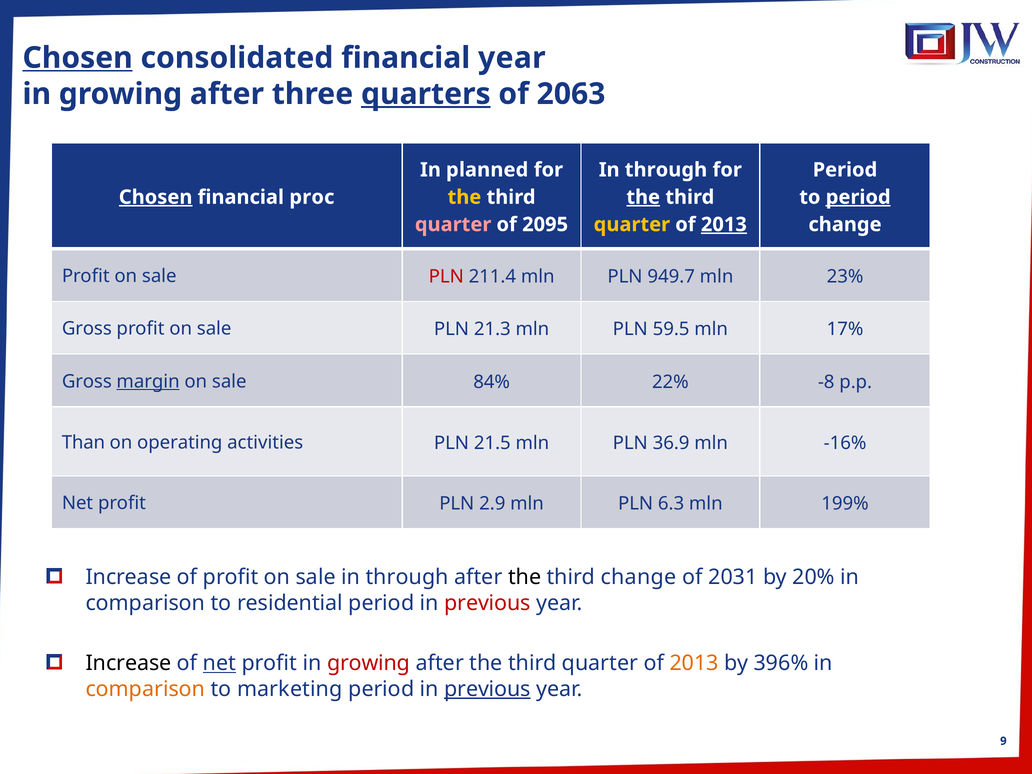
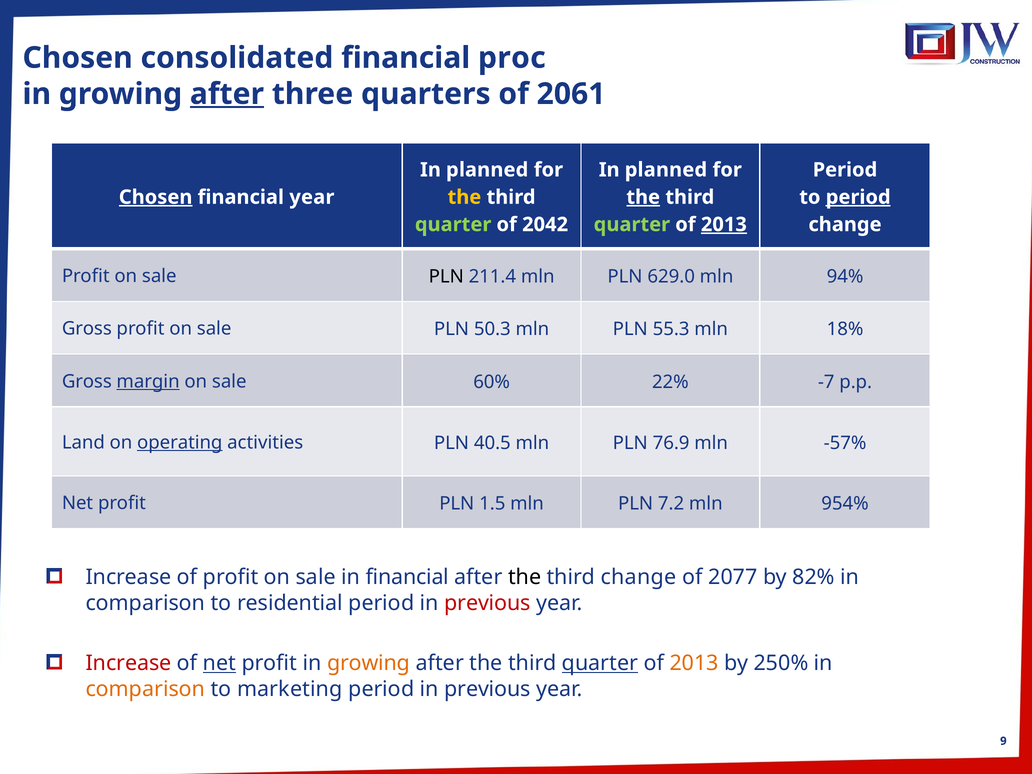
Chosen underline: present -> none (78, 58)
financial year: year -> proc (512, 58)
after underline: none -> present (227, 94)
quarters underline: present -> none (426, 94)
2063: 2063 -> 2061 (571, 94)
through: through -> planned (666, 170)
financial proc: proc -> year (312, 197)
quarter colour: pink -> light green (453, 225)
2095: 2095 -> 2042 (545, 225)
quarter colour: yellow -> light green (632, 225)
PLN colour: red -> black (446, 277)
949.7: 949.7 -> 629.0 (671, 277)
23%: 23% -> 94% (845, 277)
21.3: 21.3 -> 50.3 (492, 329)
59.5: 59.5 -> 55.3 (671, 329)
17%: 17% -> 18% (845, 329)
84%: 84% -> 60% (492, 382)
-8: -8 -> -7 (826, 382)
Than: Than -> Land (83, 442)
operating underline: none -> present (180, 442)
21.5: 21.5 -> 40.5 (492, 443)
36.9: 36.9 -> 76.9 (671, 443)
-16%: -16% -> -57% (845, 443)
2.9: 2.9 -> 1.5 (492, 504)
6.3: 6.3 -> 7.2 (671, 504)
199%: 199% -> 954% (845, 504)
sale in through: through -> financial (407, 577)
2031: 2031 -> 2077 (733, 577)
20%: 20% -> 82% (813, 577)
Increase colour: black -> red (129, 663)
growing colour: red -> orange (369, 663)
quarter underline: none -> present (600, 663)
396%: 396% -> 250% (781, 663)
previous underline: present -> none (487, 689)
